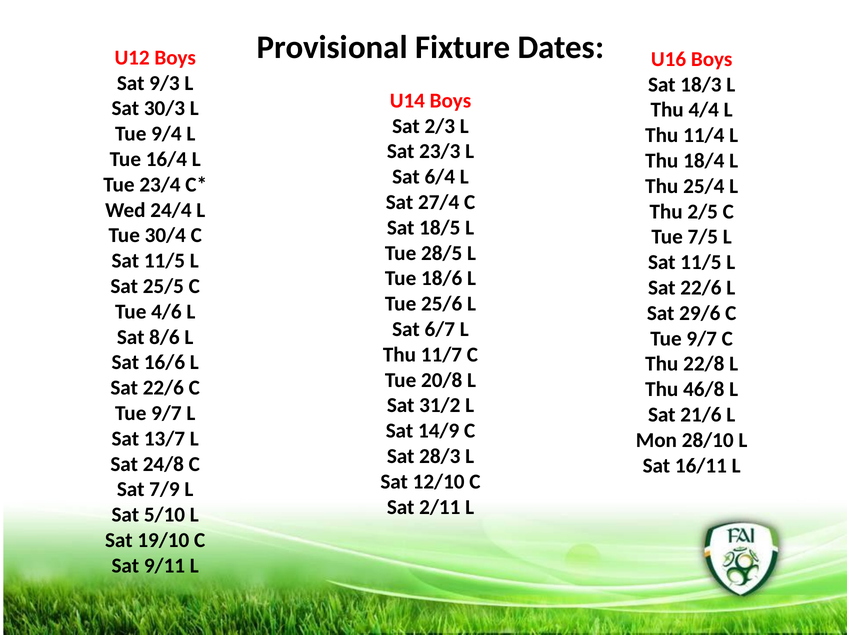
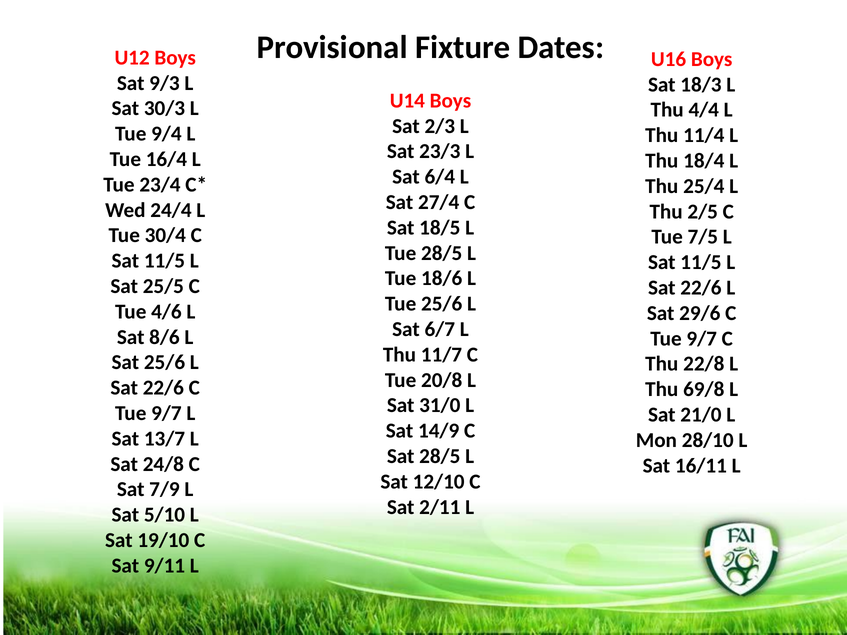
Sat 16/6: 16/6 -> 25/6 (165, 363)
46/8: 46/8 -> 69/8 (704, 390)
31/2: 31/2 -> 31/0 (440, 406)
21/6: 21/6 -> 21/0 (701, 415)
Sat 28/3: 28/3 -> 28/5 (440, 456)
